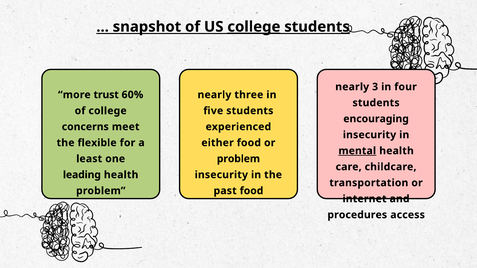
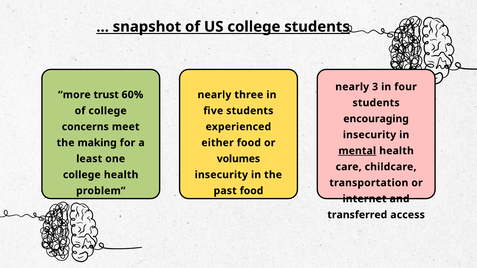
college underline: present -> none (254, 27)
flexible: flexible -> making (97, 143)
problem: problem -> volumes (238, 159)
leading: leading -> college (82, 175)
procedures: procedures -> transferred (357, 215)
